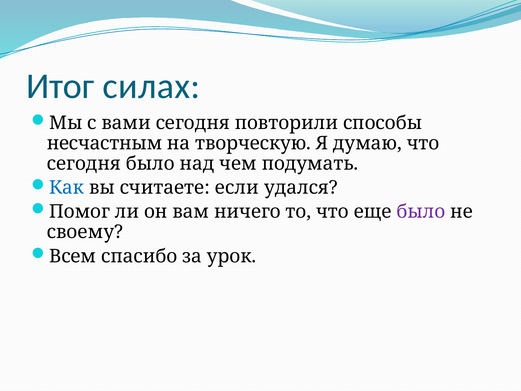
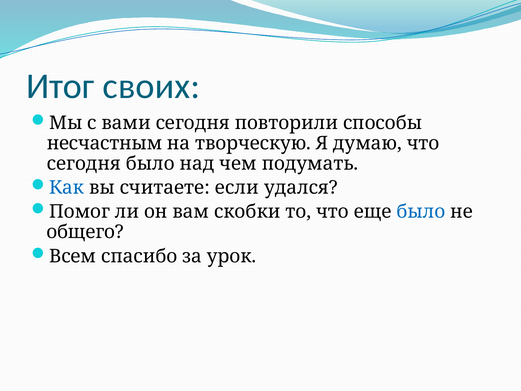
силах: силах -> своих (151, 86)
ничего: ничего -> скобки (247, 212)
было colour: purple -> blue (421, 212)
своему: своему -> общего (85, 232)
